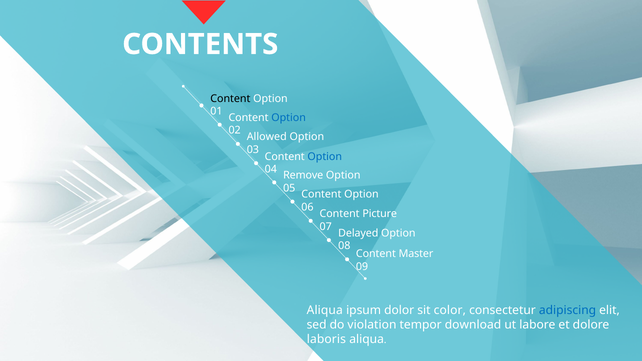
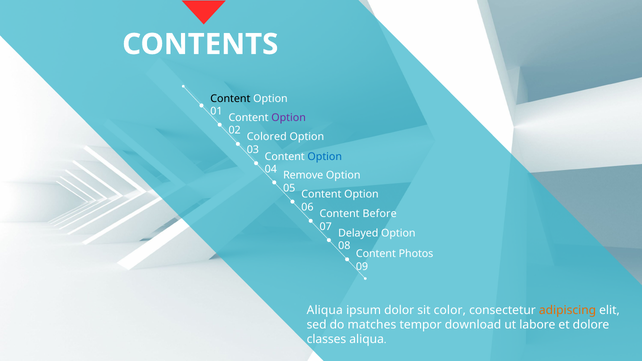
Option colour: blue -> purple (289, 118)
Allowed: Allowed -> Colored (267, 137)
Picture: Picture -> Before (380, 214)
Master: Master -> Photos (416, 254)
adipiscing colour: blue -> orange (568, 311)
violation: violation -> matches (372, 325)
laboris: laboris -> classes (326, 339)
